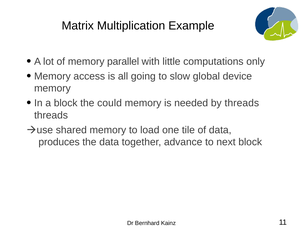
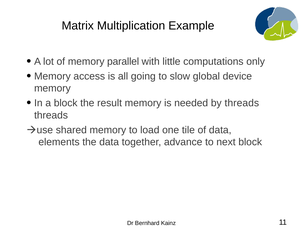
could: could -> result (110, 103)
produces: produces -> elements (59, 142)
